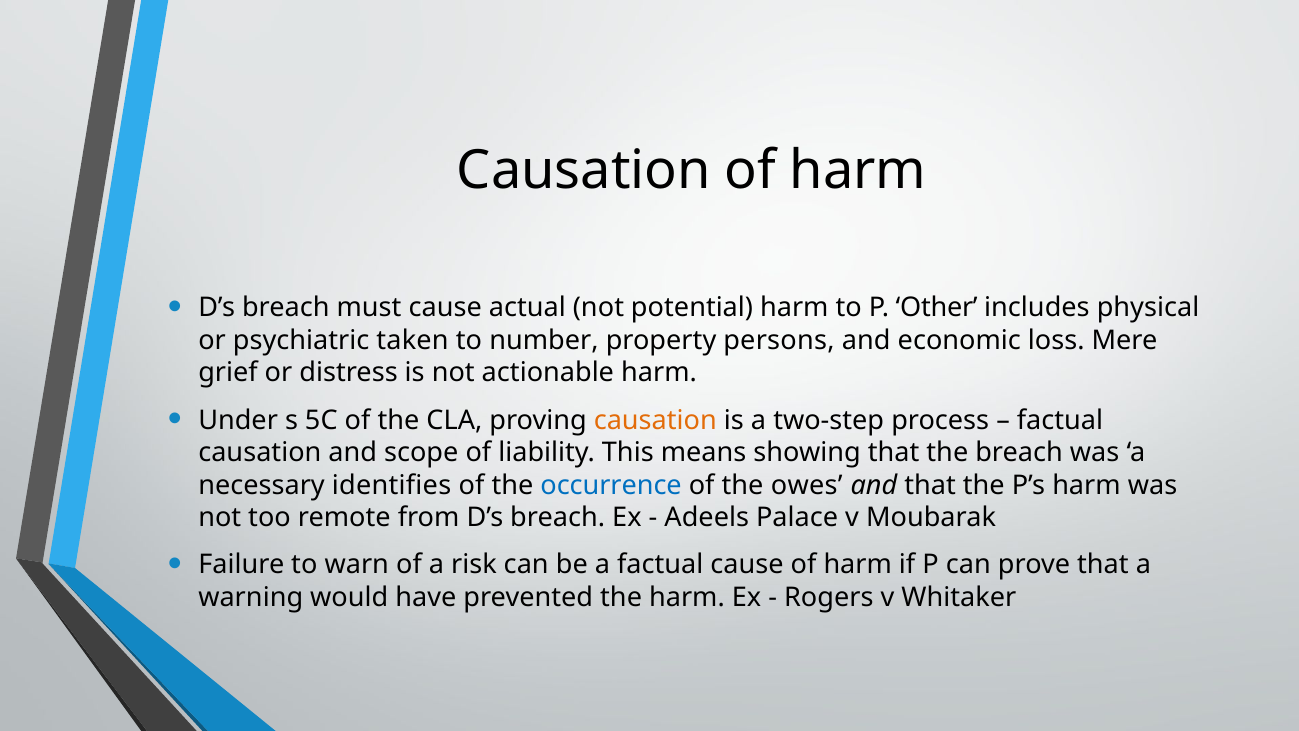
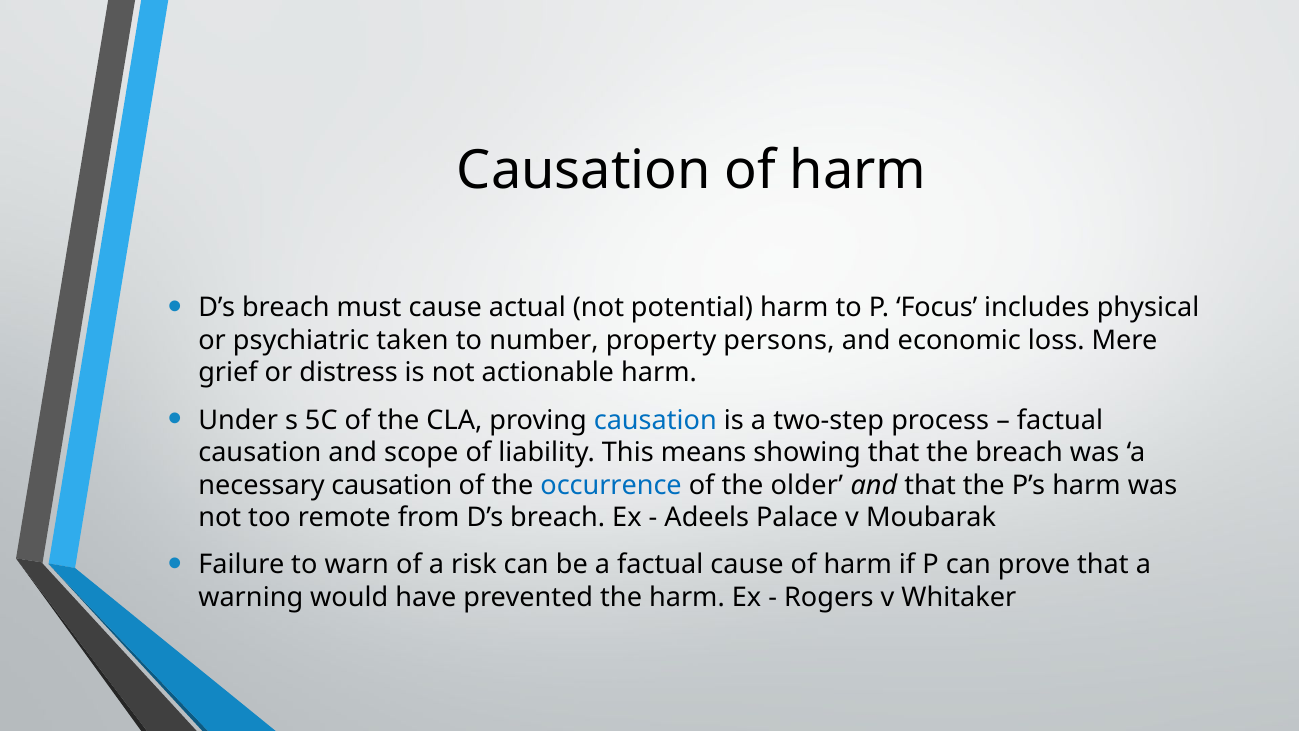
Other: Other -> Focus (937, 308)
causation colour: orange -> blue (655, 420)
necessary identifies: identifies -> causation (392, 485)
owes: owes -> older (807, 485)
